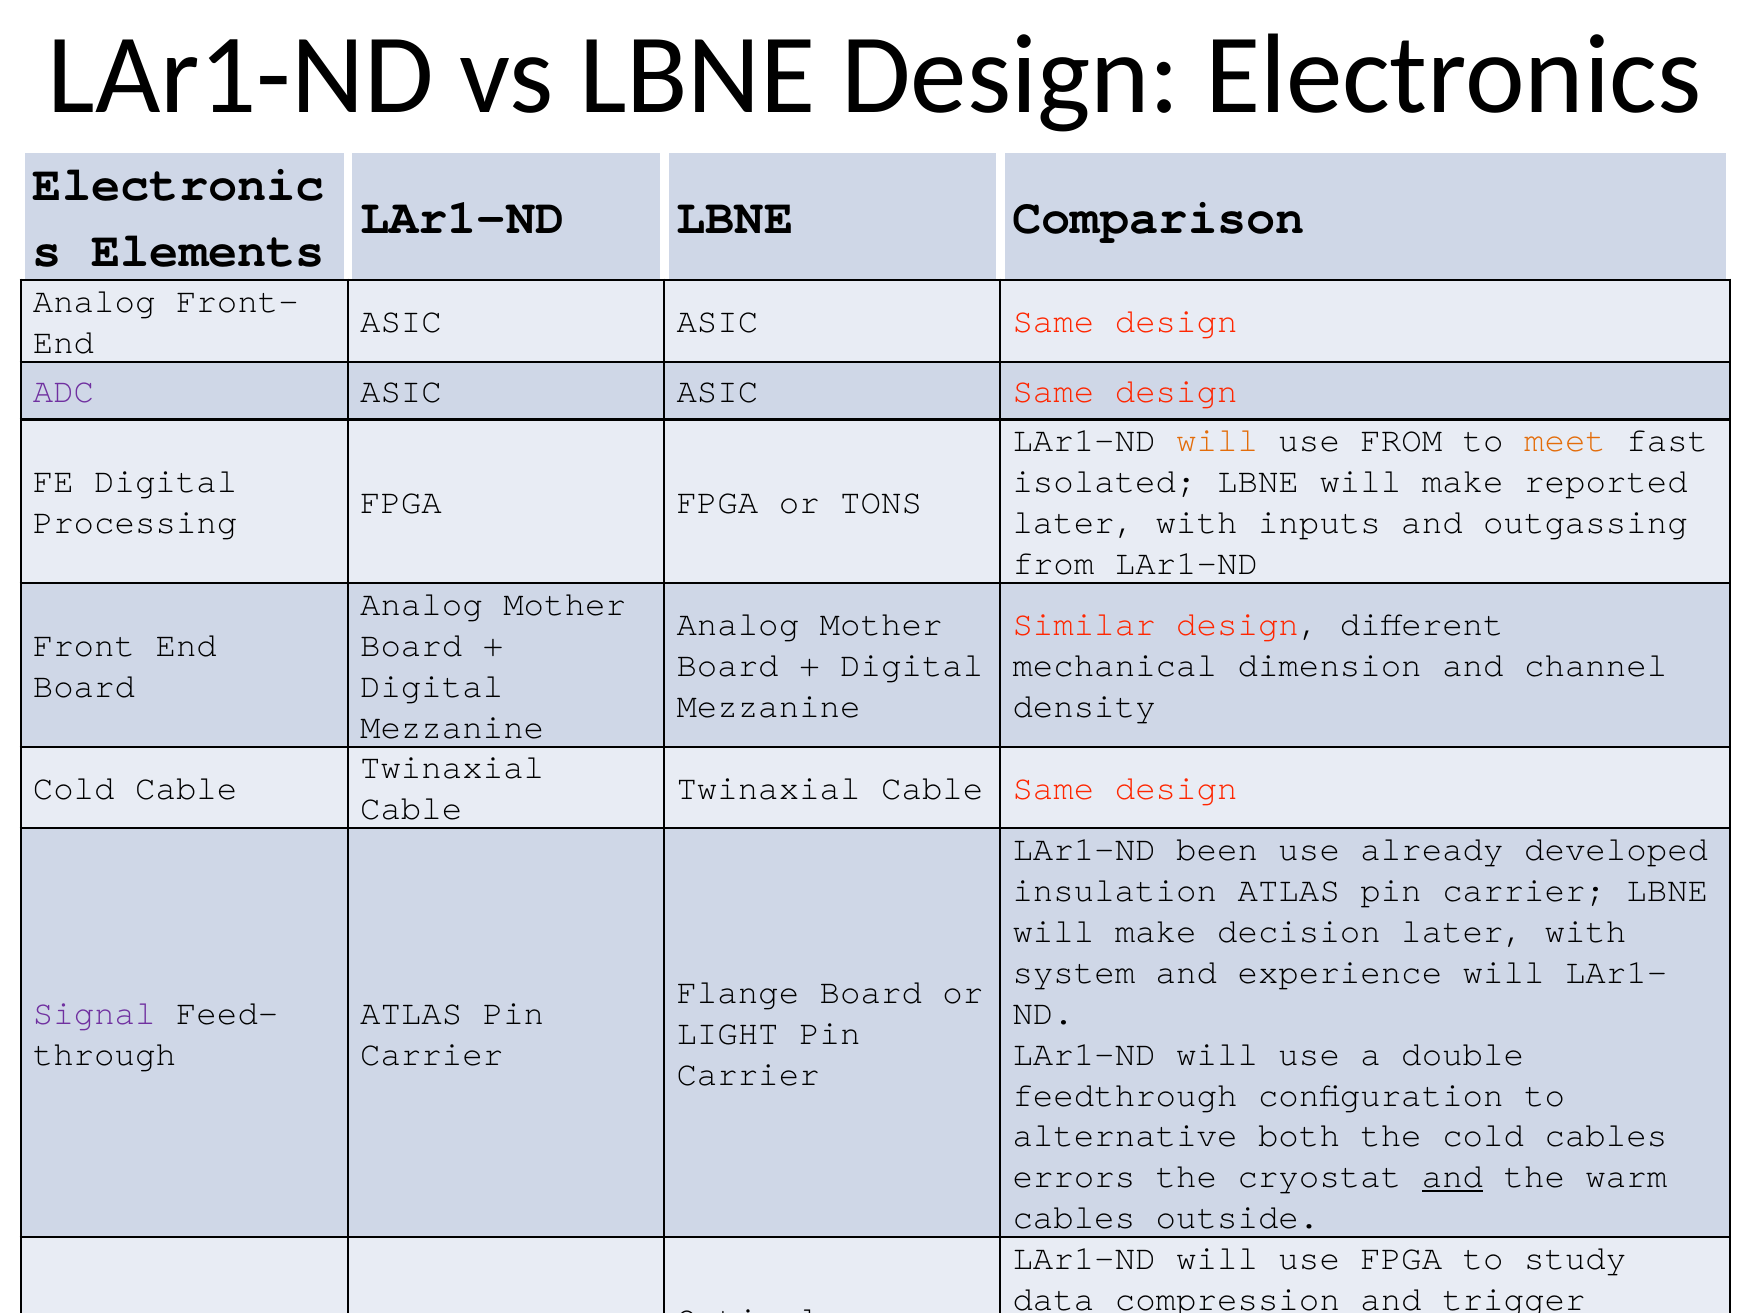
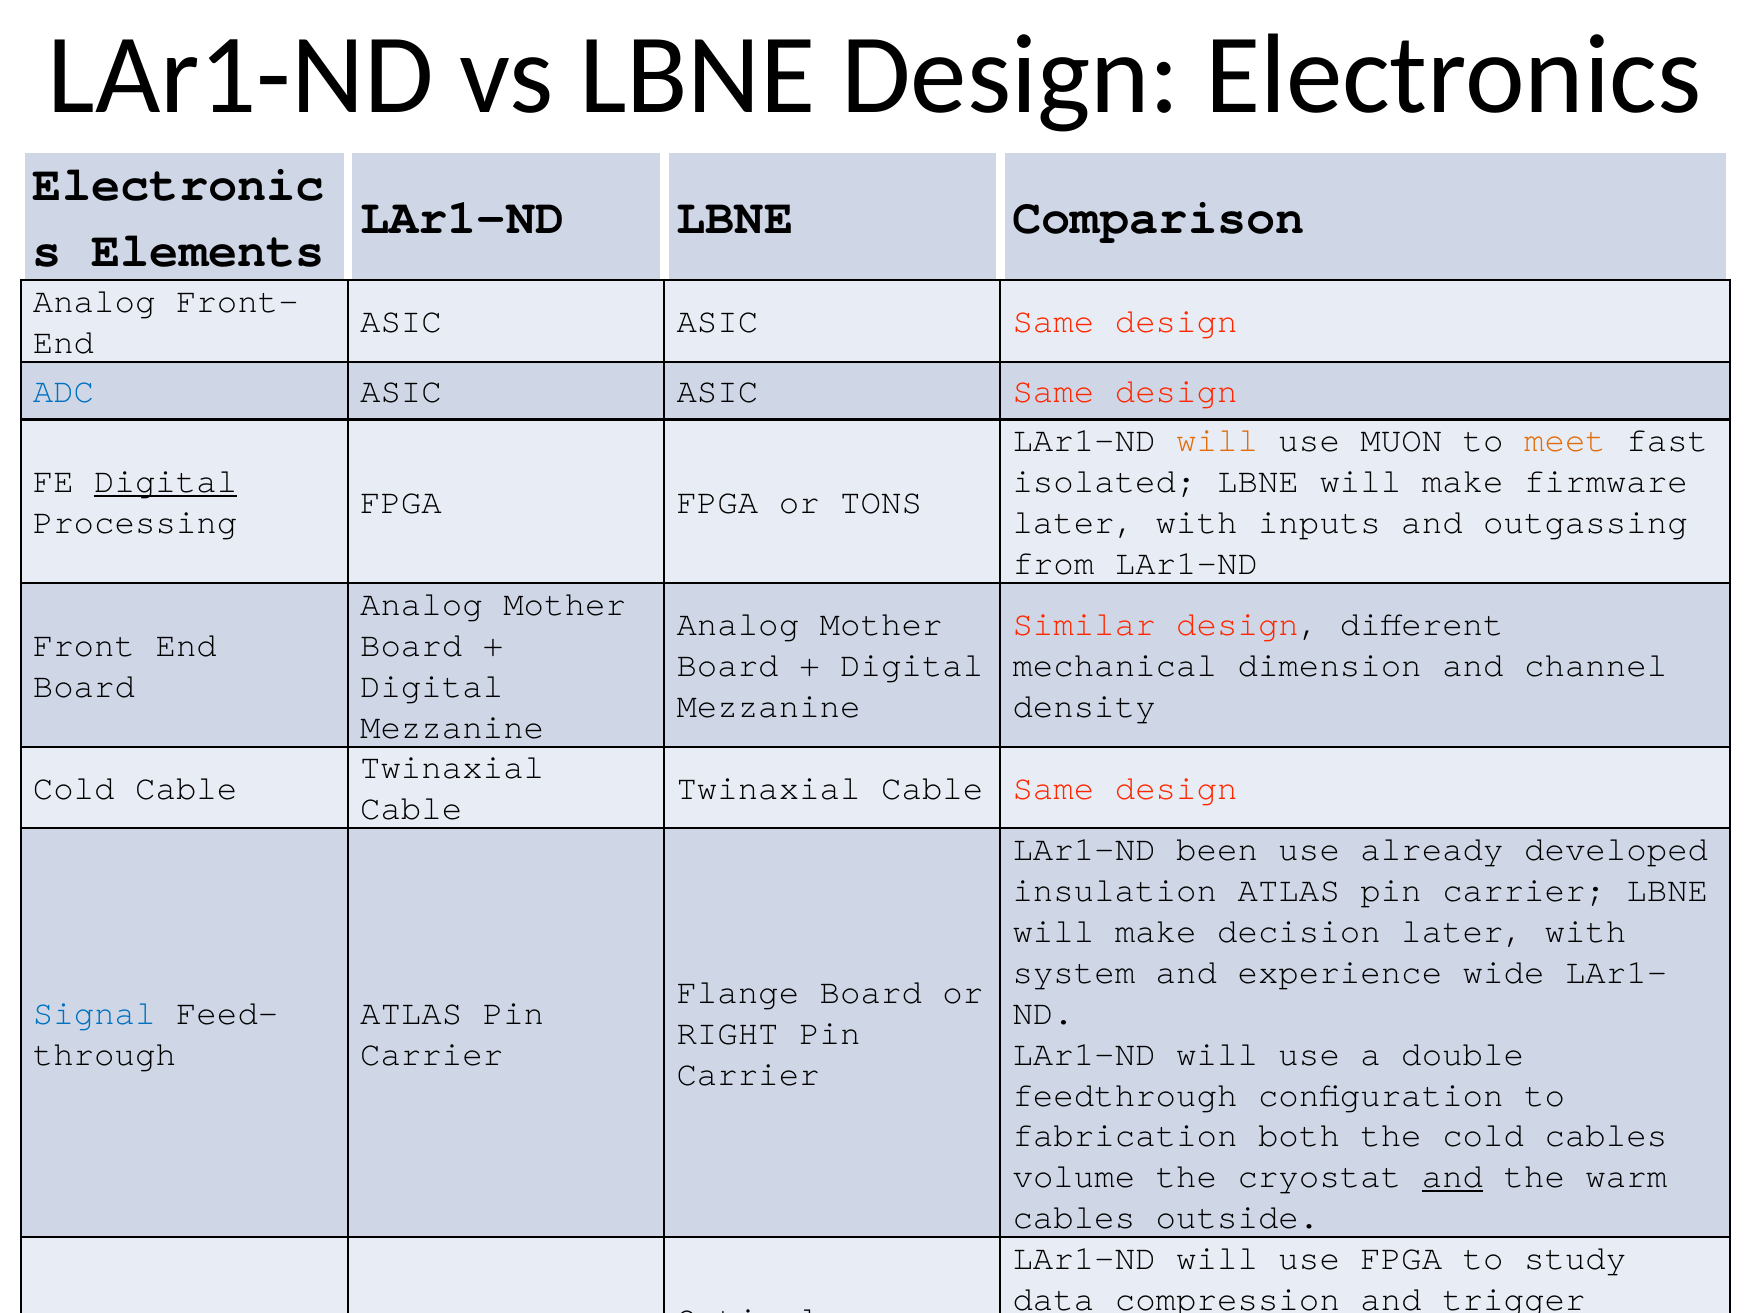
ADC colour: purple -> blue (64, 391)
use FROM: FROM -> MUON (1401, 441)
Digital underline: none -> present (166, 482)
make reported: reported -> firmware (1606, 482)
experience will: will -> wide (1504, 972)
Signal colour: purple -> blue (94, 1013)
LIGHT: LIGHT -> RIGHT (728, 1034)
alternative: alternative -> fabrication (1125, 1136)
errors: errors -> volume (1074, 1177)
